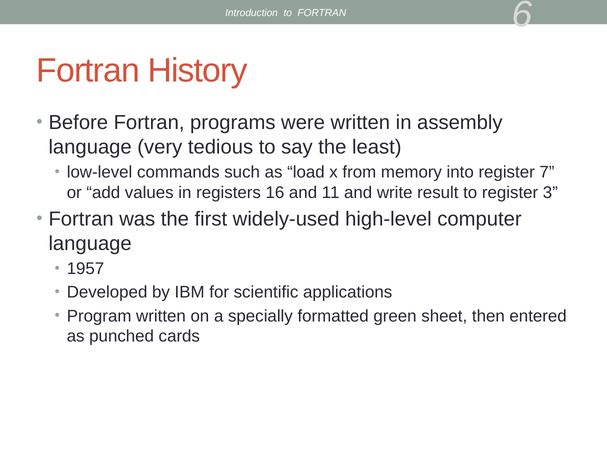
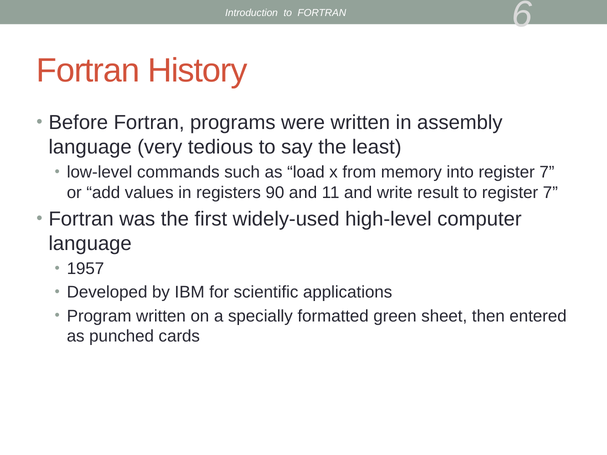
16: 16 -> 90 (275, 193)
to register 3: 3 -> 7 (550, 193)
